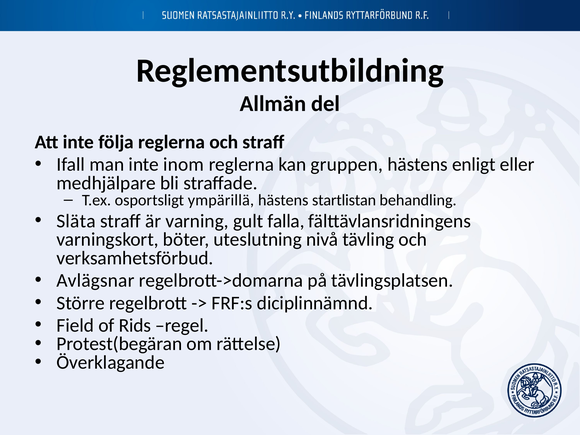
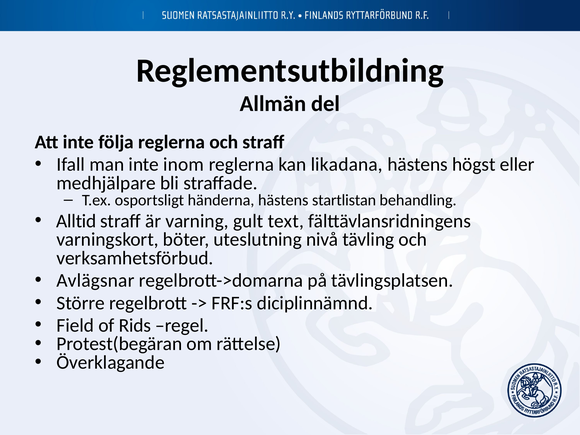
gruppen: gruppen -> likadana (347, 165)
enligt: enligt -> högst (474, 165)
ympärillä: ympärillä -> händerna (221, 200)
Släta: Släta -> Alltid (76, 221)
falla: falla -> text (286, 221)
